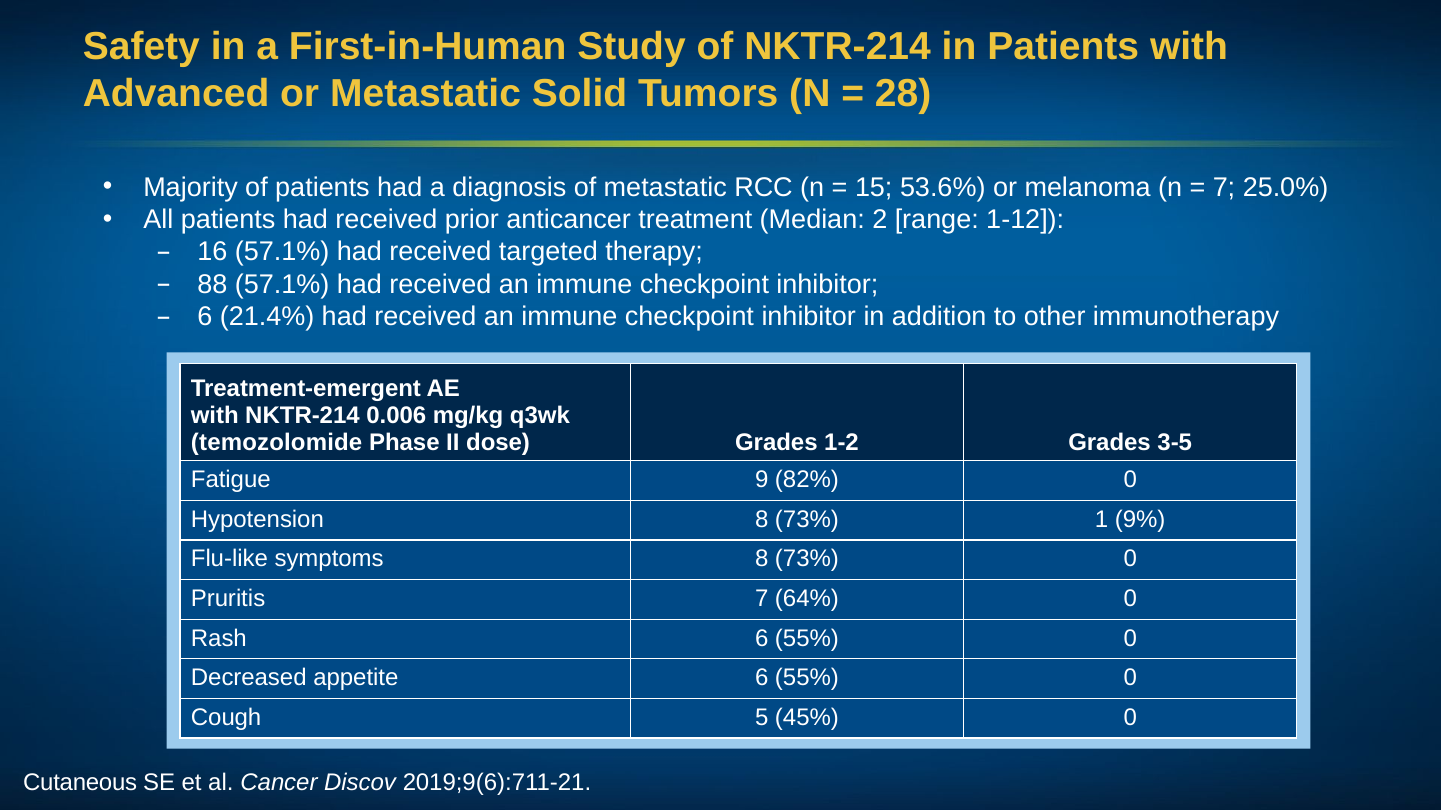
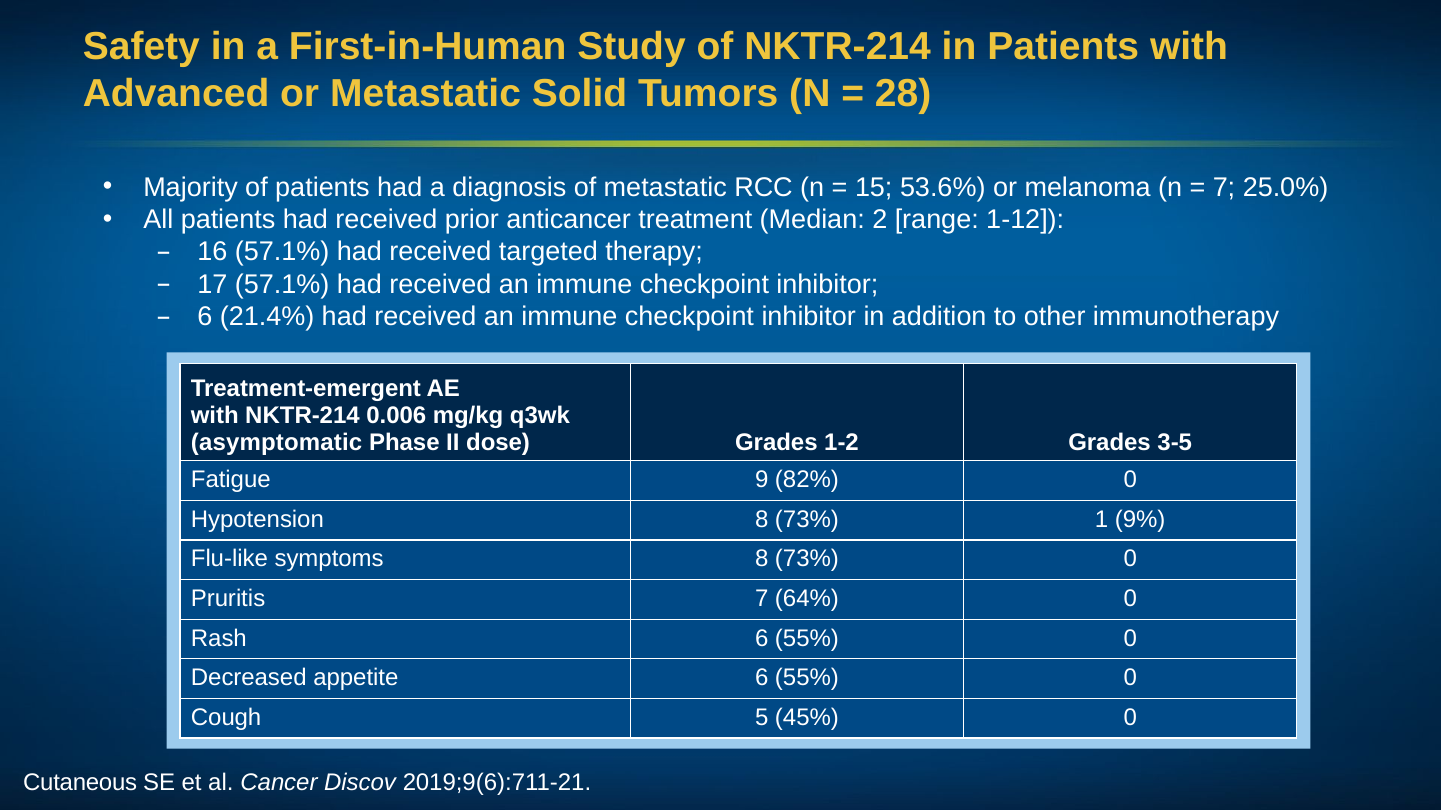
88: 88 -> 17 (212, 285)
temozolomide: temozolomide -> asymptomatic (277, 443)
